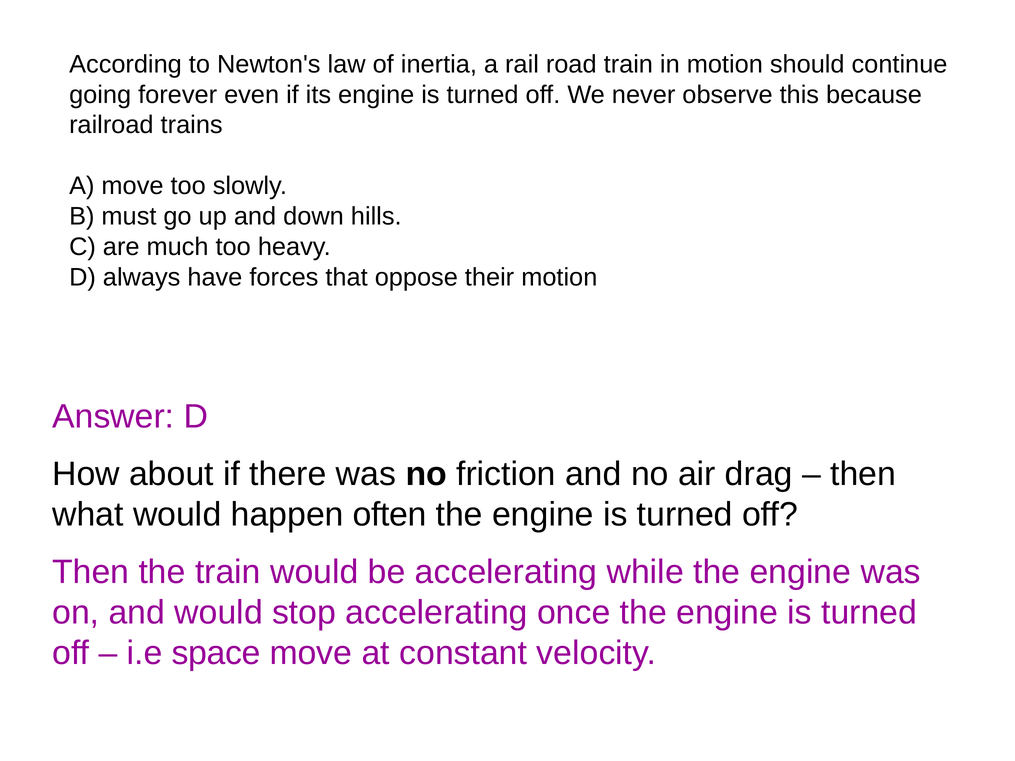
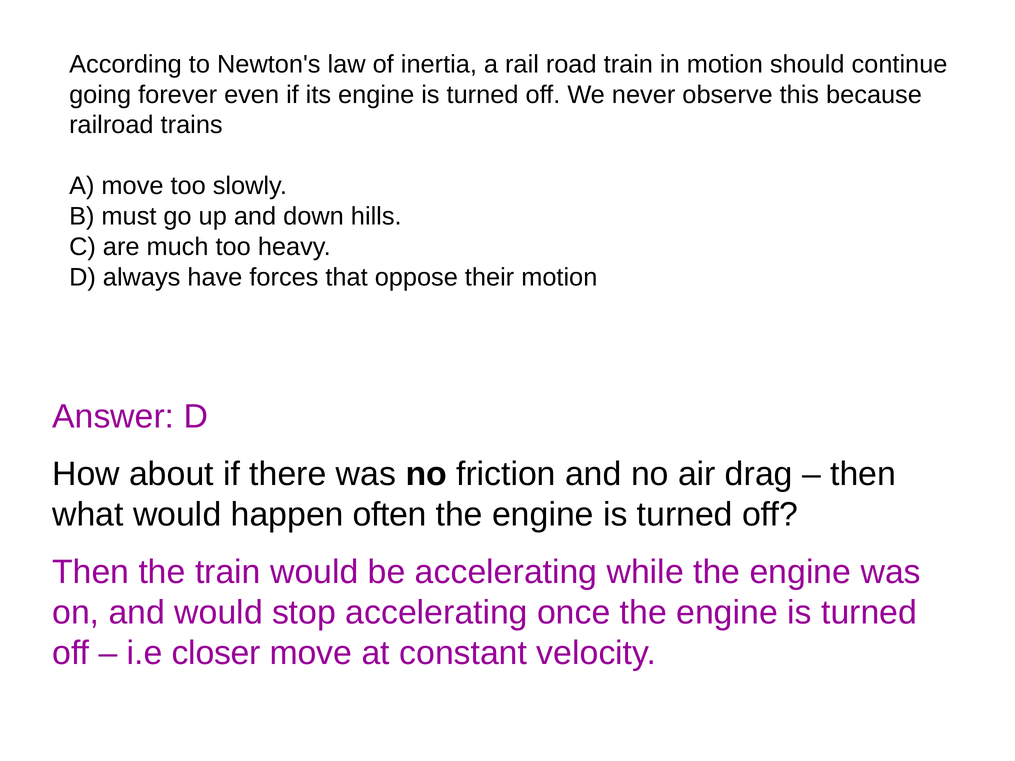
space: space -> closer (216, 654)
